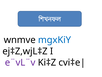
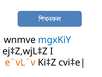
e¨vL¨v colour: purple -> orange (20, 62)
